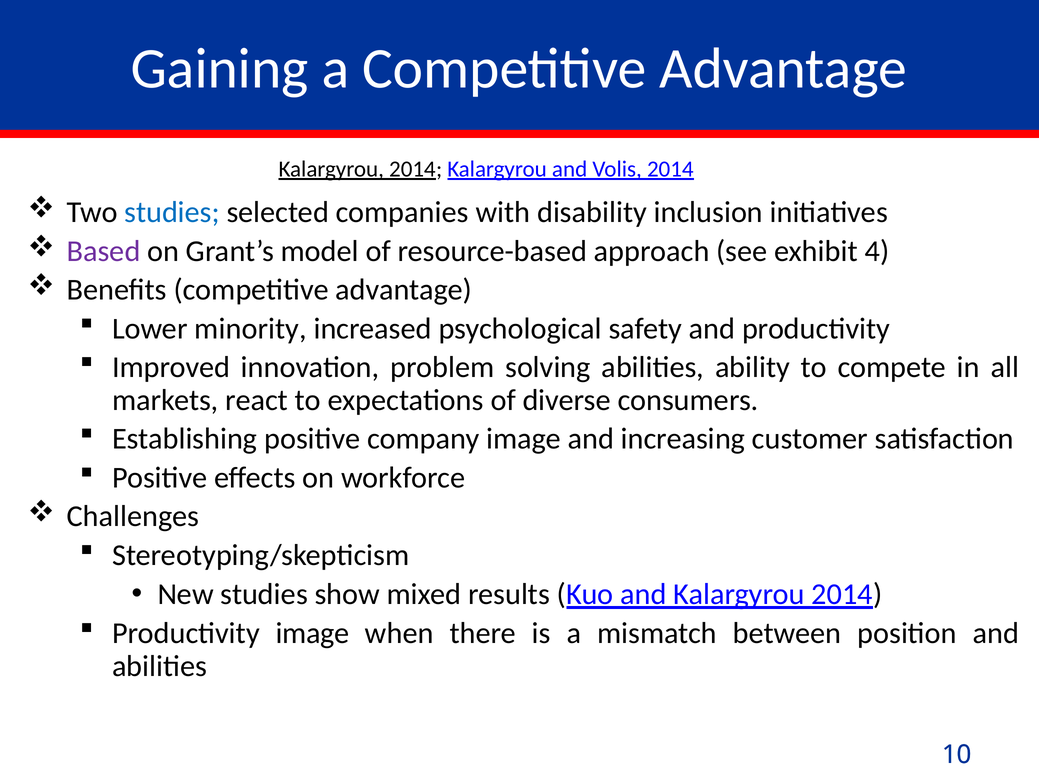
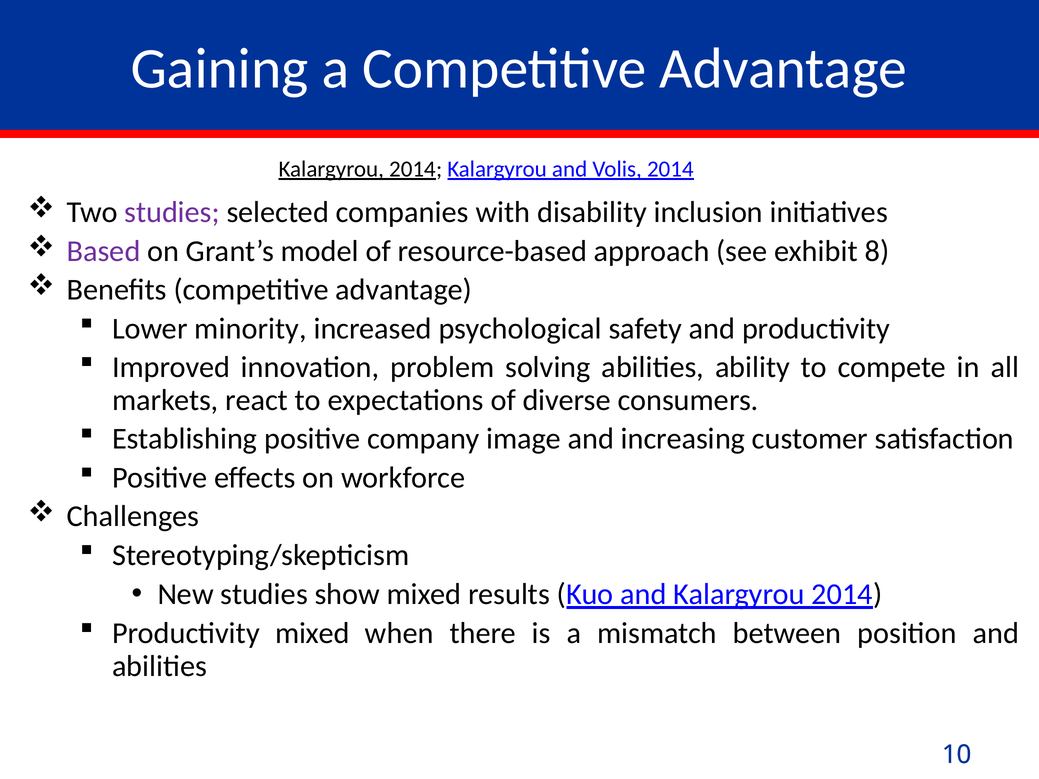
studies colour: blue -> purple (172, 212)
4: 4 -> 8 (877, 251)
Productivity image: image -> mixed (312, 634)
